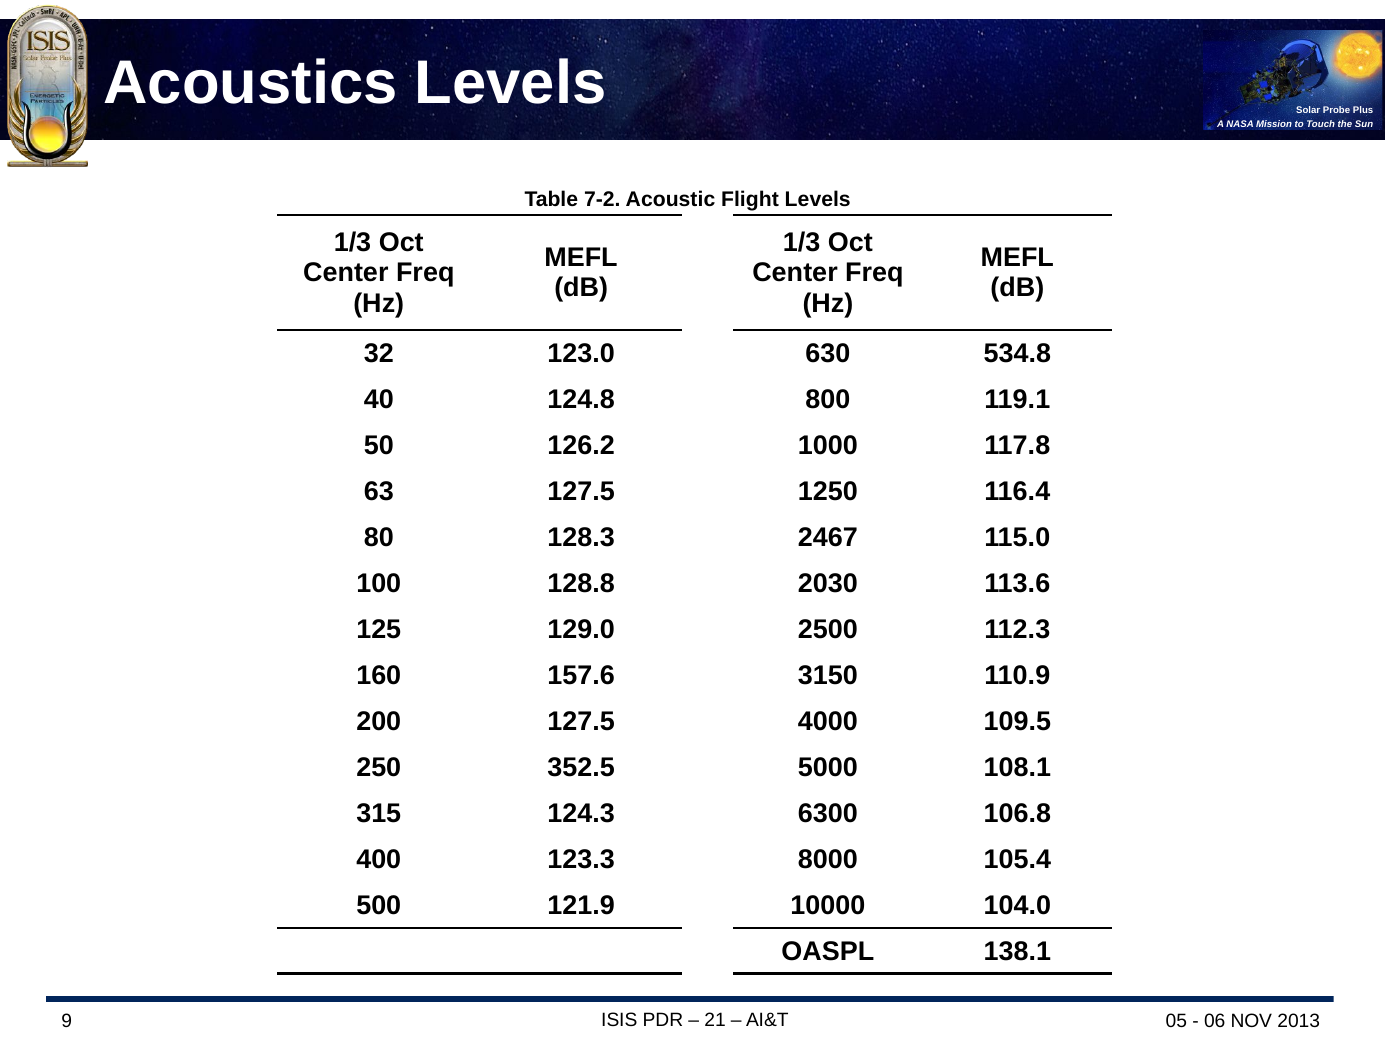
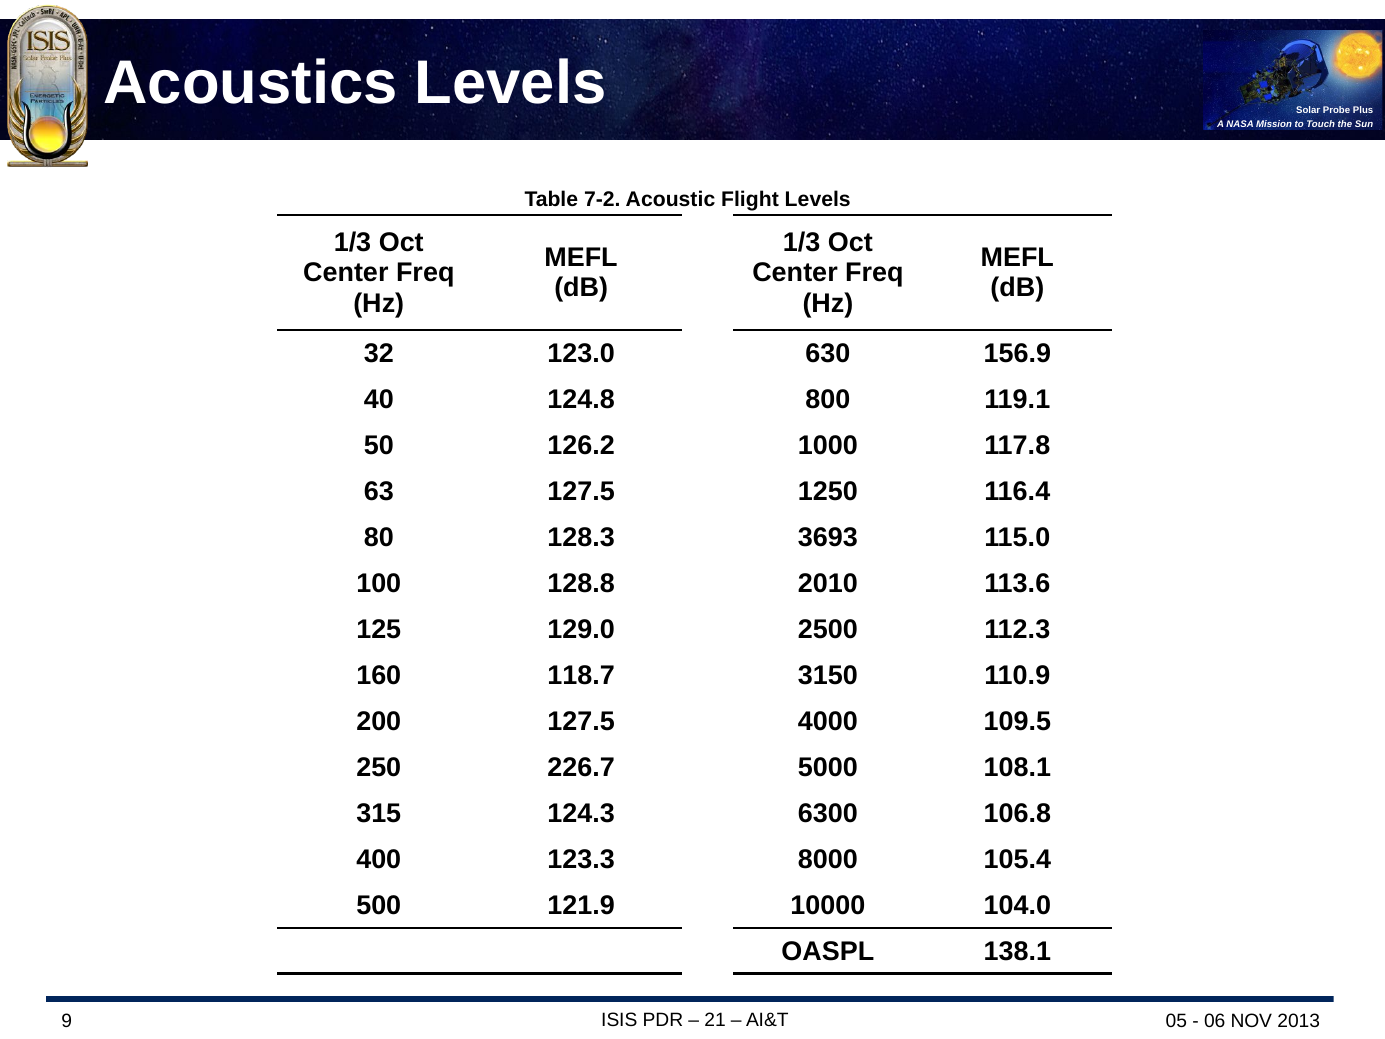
534.8: 534.8 -> 156.9 (1017, 353)
2467: 2467 -> 3693 (828, 537)
2030: 2030 -> 2010 (828, 583)
157.6: 157.6 -> 118.7 (581, 675)
352.5: 352.5 -> 226.7 (581, 767)
